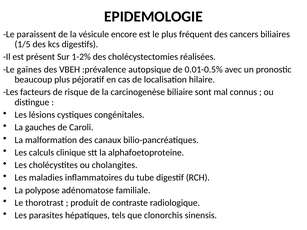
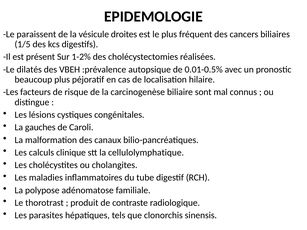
encore: encore -> droites (124, 34)
gaines: gaines -> dilatés (29, 69)
alphafoetoproteine: alphafoetoproteine -> cellulolymphatique (146, 153)
